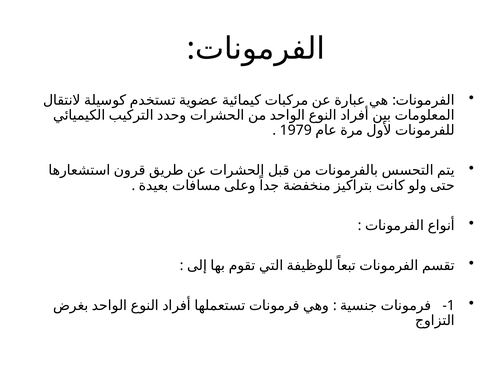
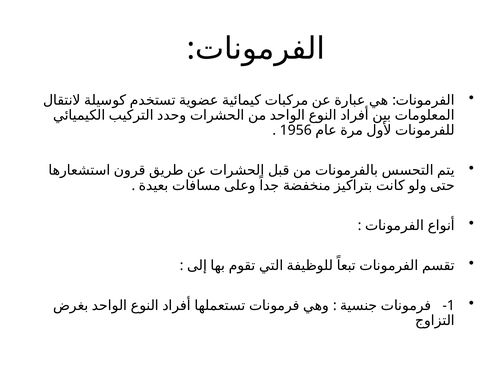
1979: 1979 -> 1956 (296, 130)
